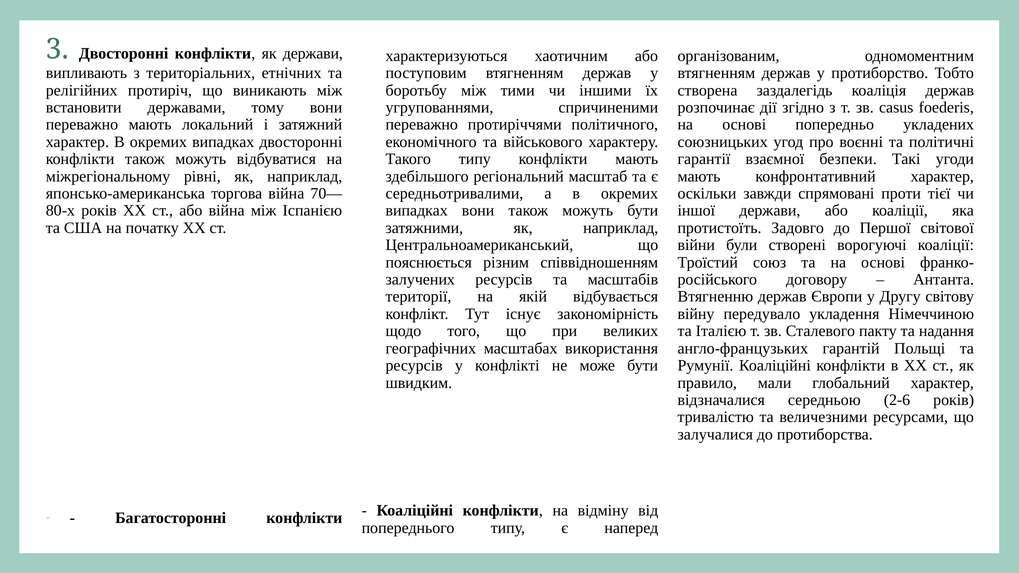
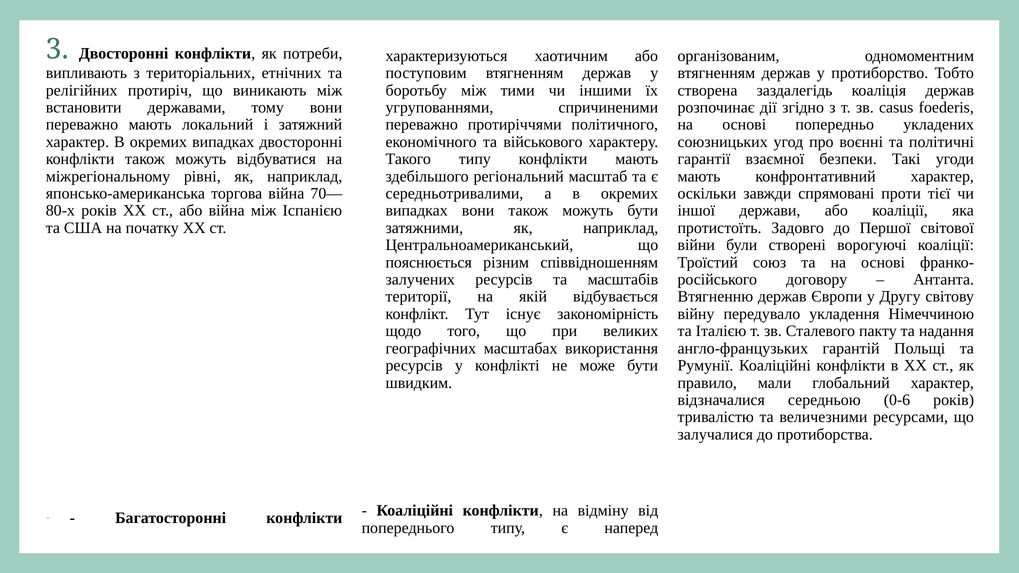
як держави: держави -> потреби (313, 53)
2-6: 2-6 -> 0-6 (897, 400)
